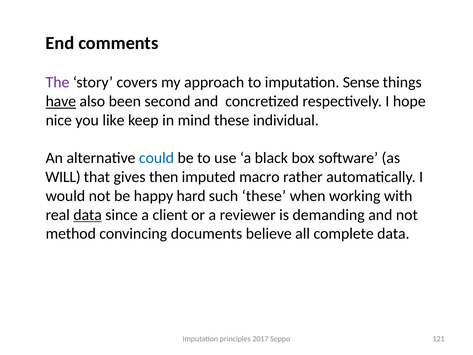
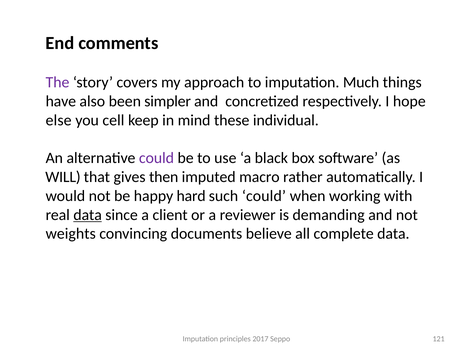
Sense: Sense -> Much (361, 82)
have underline: present -> none (61, 101)
second: second -> simpler (168, 101)
nice: nice -> else (59, 120)
like: like -> cell (113, 120)
could colour: blue -> purple (156, 158)
such these: these -> could (264, 196)
method: method -> weights (71, 234)
